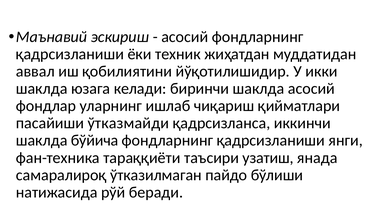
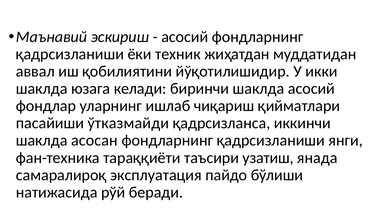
бўйича: бўйича -> асосан (94, 141)
ўтказилмаган: ўтказилмаган -> эксплуатация (156, 175)
